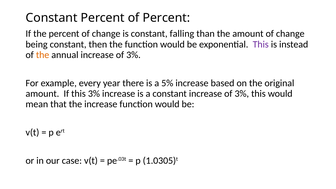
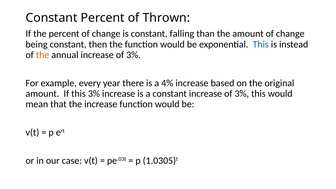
of Percent: Percent -> Thrown (166, 18)
This colour: purple -> blue (261, 44)
5%: 5% -> 4% (167, 83)
